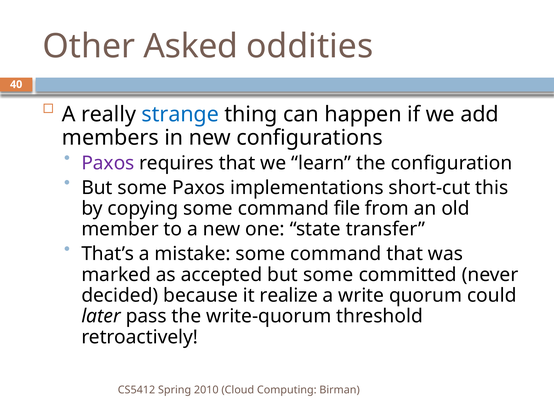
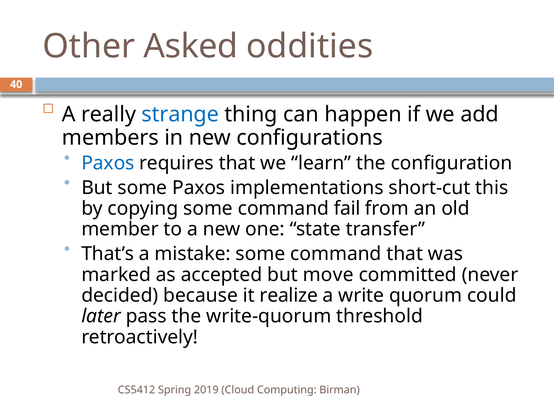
Paxos colour: purple -> blue (108, 163)
file: file -> fail (347, 208)
accepted but some: some -> move (328, 274)
2010: 2010 -> 2019 (206, 389)
